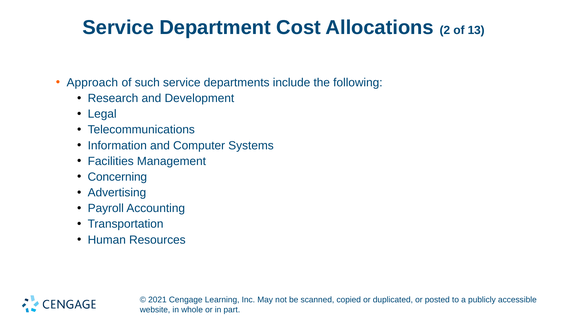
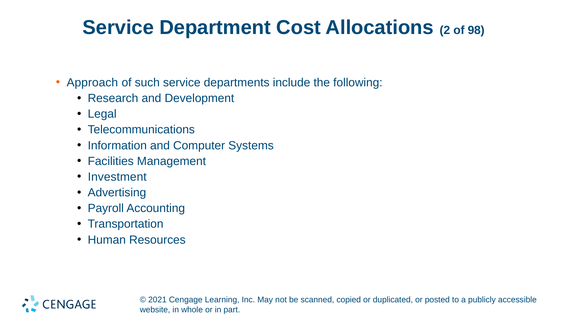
13: 13 -> 98 (476, 30)
Concerning: Concerning -> Investment (117, 177)
